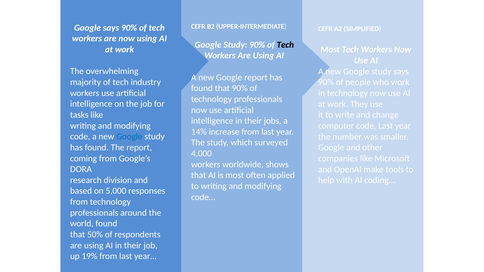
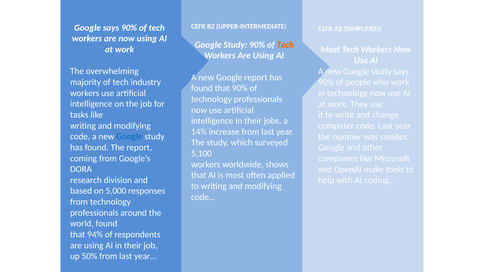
Tech colour: black -> orange (285, 45)
4,000: 4,000 -> 5,100 (201, 154)
50%: 50% -> 94% (95, 235)
19%: 19% -> 50% (89, 257)
